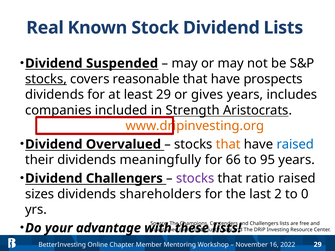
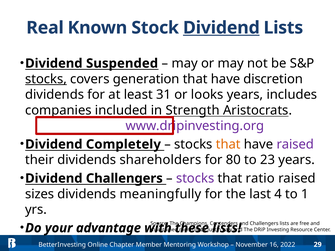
Dividend underline: none -> present (221, 28)
reasonable: reasonable -> generation (146, 79)
prospects: prospects -> discretion (273, 79)
least 29: 29 -> 31 (164, 95)
gives: gives -> looks (207, 95)
www.dripinvesting.org colour: orange -> purple (195, 126)
Overvalued: Overvalued -> Completely (123, 144)
raised colour: blue -> purple (295, 144)
meaningfully: meaningfully -> shareholders (160, 160)
66: 66 -> 80 (233, 160)
95: 95 -> 23 (268, 160)
shareholders: shareholders -> meaningfully (160, 194)
2: 2 -> 4 (278, 194)
0: 0 -> 1 (305, 194)
